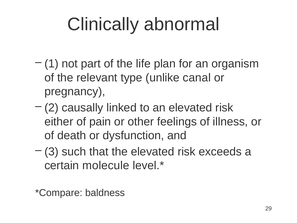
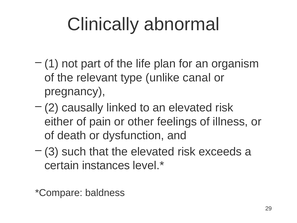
molecule: molecule -> instances (106, 165)
